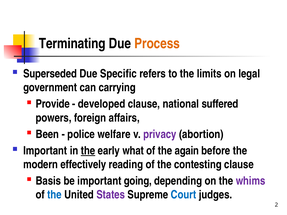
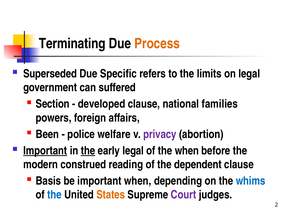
carrying: carrying -> suffered (117, 88)
Provide: Provide -> Section (53, 104)
suffered: suffered -> families (220, 104)
Important underline: none -> present (45, 151)
early what: what -> legal (133, 151)
the again: again -> when (187, 151)
effectively: effectively -> construed (83, 165)
contesting: contesting -> dependent (198, 165)
important going: going -> when (138, 181)
whims colour: purple -> blue (251, 181)
States colour: purple -> orange (111, 195)
Court colour: blue -> purple (183, 195)
